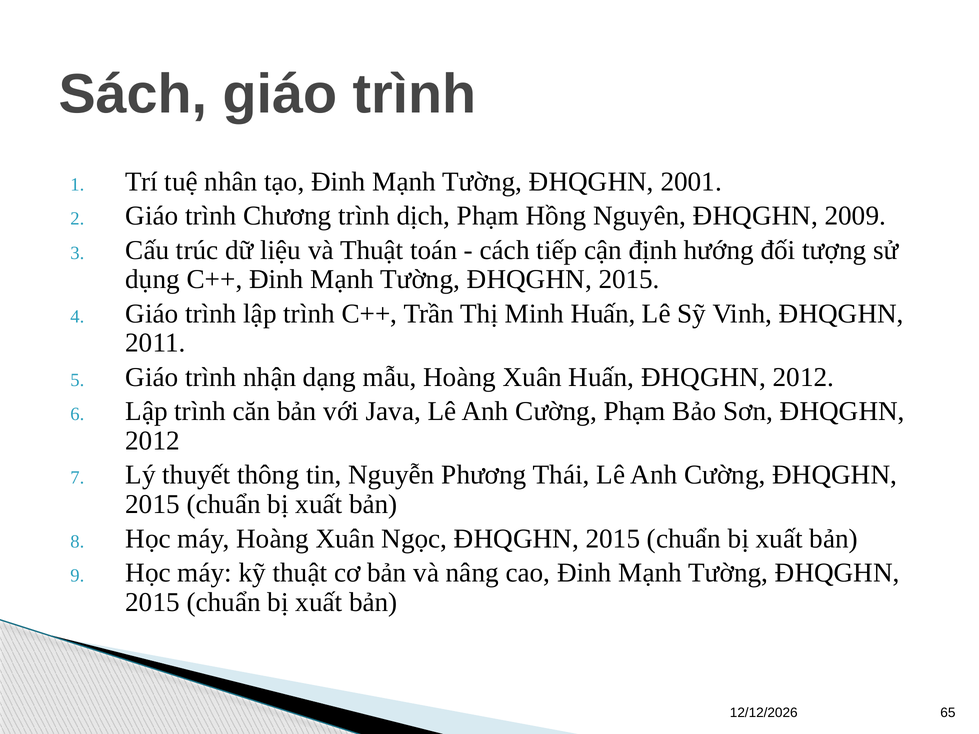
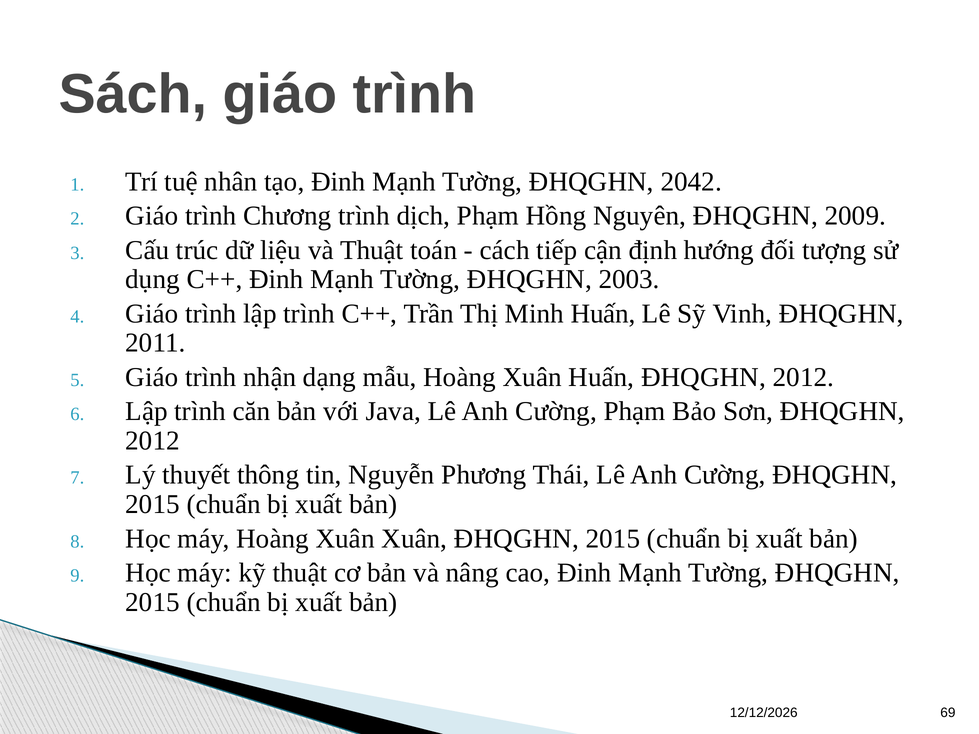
2001: 2001 -> 2042 (691, 182)
2015: 2015 -> 2003 (629, 279)
Xuân Ngọc: Ngọc -> Xuân (414, 539)
65: 65 -> 69 (948, 713)
